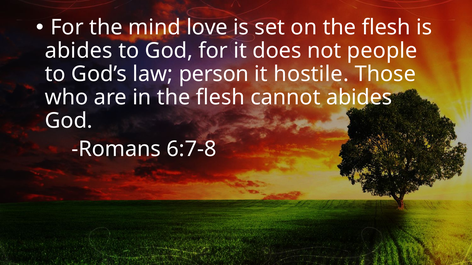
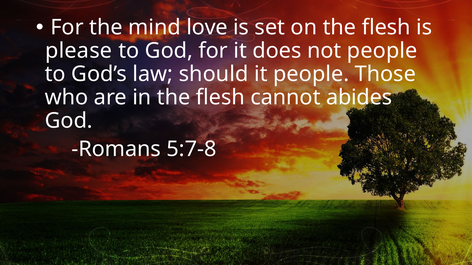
abides: abides -> please (79, 51)
person: person -> should (214, 74)
it hostile: hostile -> people (311, 74)
6:7-8: 6:7-8 -> 5:7-8 (192, 149)
